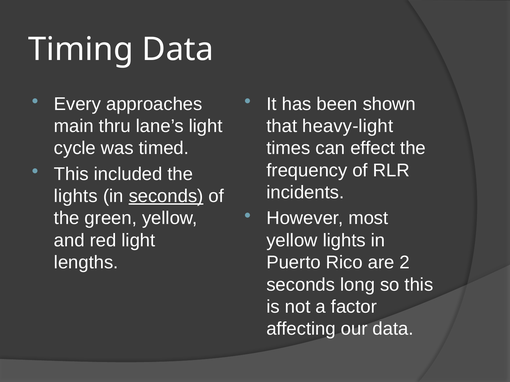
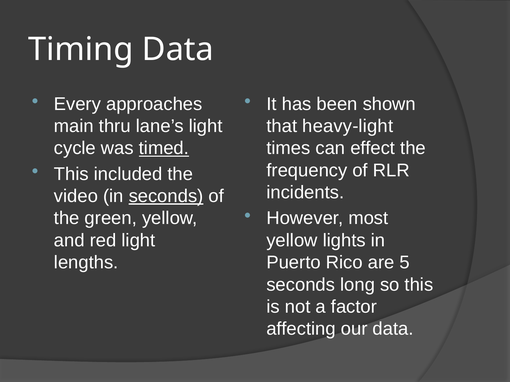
timed underline: none -> present (164, 148)
lights: lights -> video (76, 196)
2: 2 -> 5 (405, 263)
